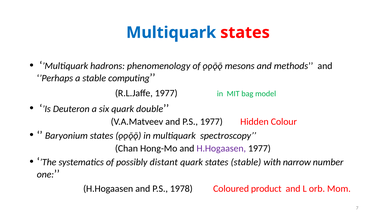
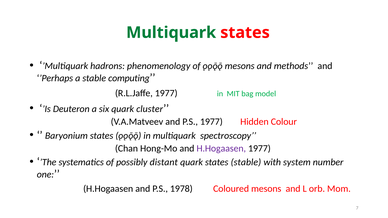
Multiquark colour: blue -> green (171, 33)
double: double -> cluster (150, 109)
narrow: narrow -> system (297, 162)
Coloured product: product -> mesons (266, 189)
